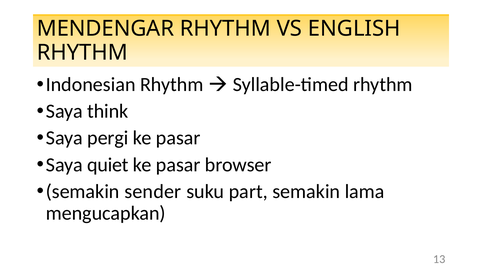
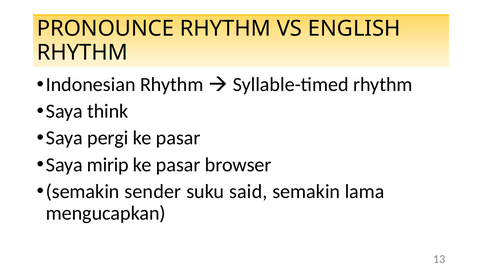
MENDENGAR: MENDENGAR -> PRONOUNCE (105, 29)
quiet: quiet -> mirip (108, 165)
part: part -> said (248, 191)
